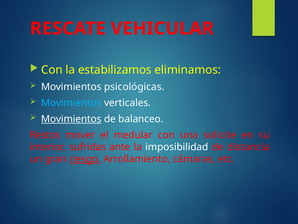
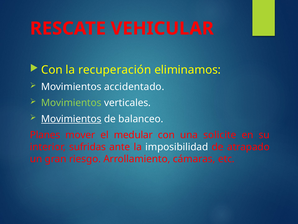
estabilizamos: estabilizamos -> recuperación (115, 70)
psicológicas: psicológicas -> accidentado (134, 87)
Movimientos colour: light blue -> light green (71, 103)
Restos: Restos -> Planes (45, 135)
distancia: distancia -> atrapado (248, 147)
riesgo underline: present -> none (85, 159)
